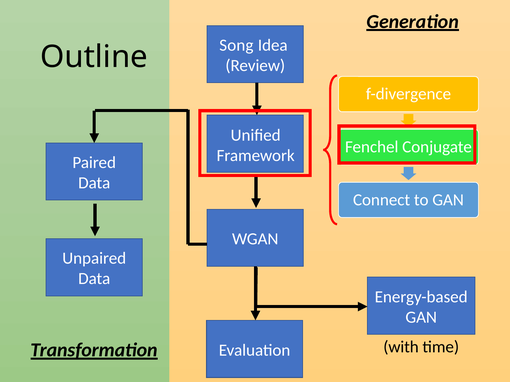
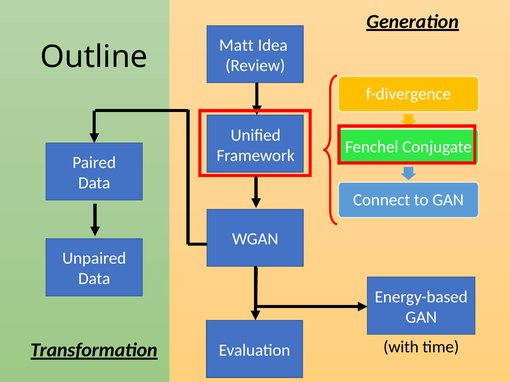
Song: Song -> Matt (236, 45)
